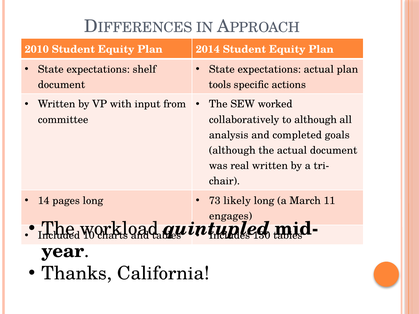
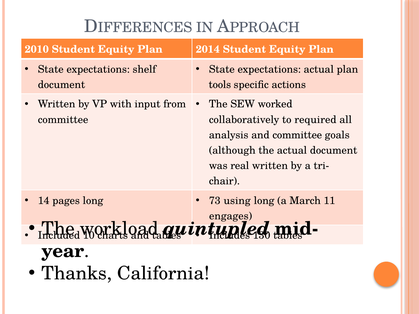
to although: although -> required (315, 120)
and completed: completed -> committee (297, 135)
likely: likely -> using (237, 201)
